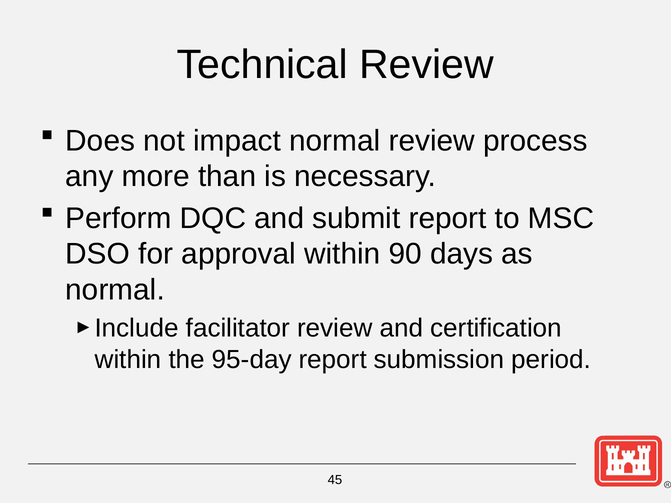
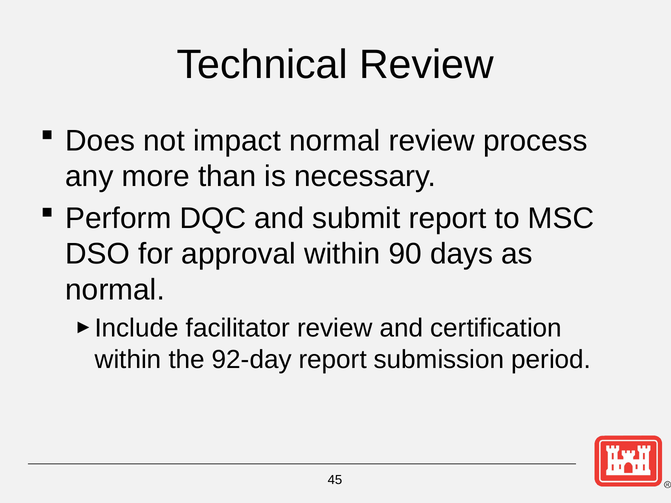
95-day: 95-day -> 92-day (252, 360)
